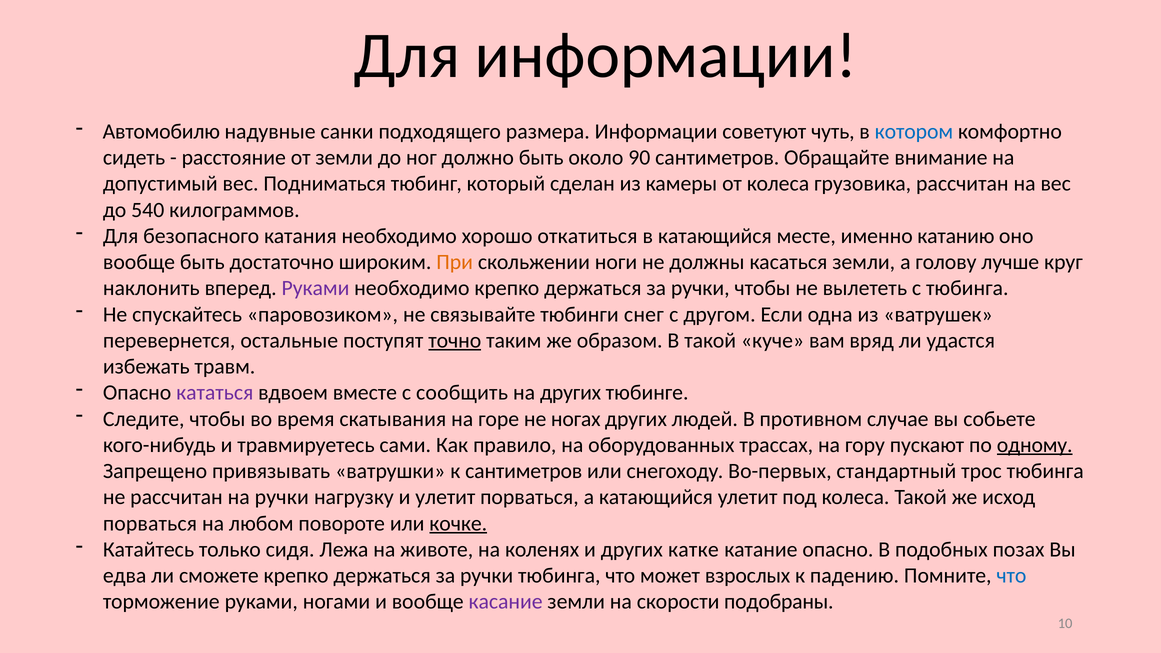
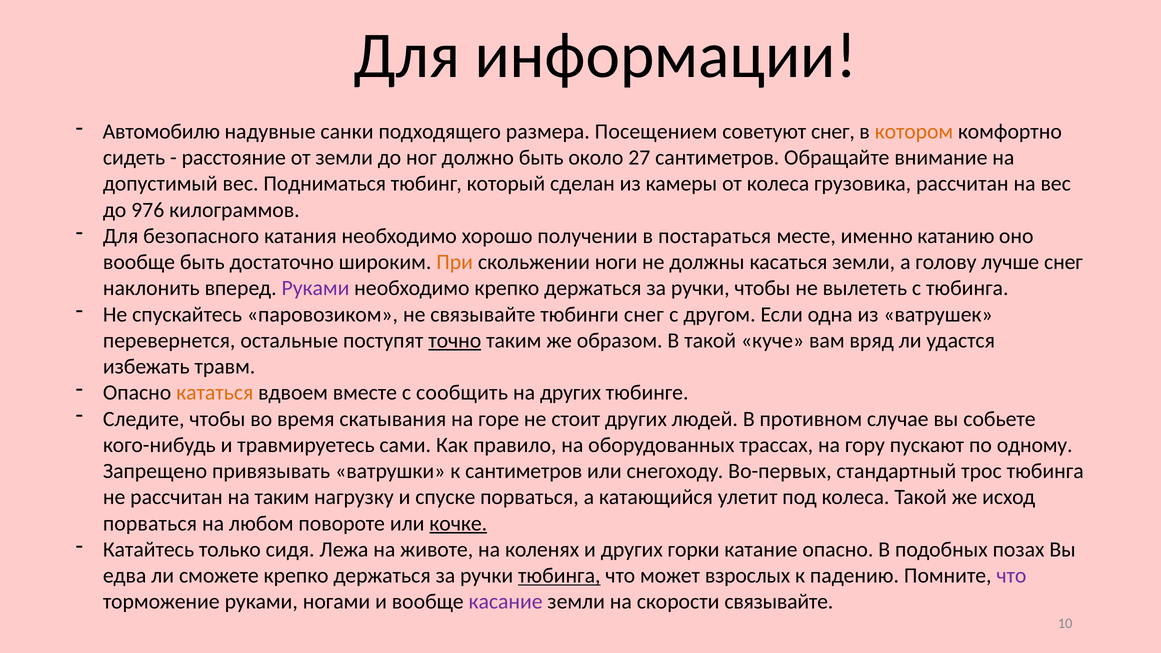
размера Информации: Информации -> Посещением (656, 132)
советуют чуть: чуть -> снег (833, 132)
котором colour: blue -> orange (914, 132)
90: 90 -> 27 (639, 158)
540: 540 -> 976 (148, 210)
откатиться: откатиться -> получении (588, 236)
в катающийся: катающийся -> постараться (715, 236)
лучше круг: круг -> снег (1063, 262)
кататься colour: purple -> orange (215, 393)
ногах: ногах -> стоит (576, 419)
одному underline: present -> none (1035, 445)
на ручки: ручки -> таким (282, 497)
и улетит: улетит -> спуске (445, 497)
катке: катке -> горки (694, 550)
тюбинга underline: none -> present (559, 576)
что colour: blue -> purple (1011, 576)
скорости подобраны: подобраны -> связывайте (779, 602)
